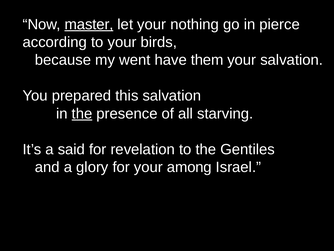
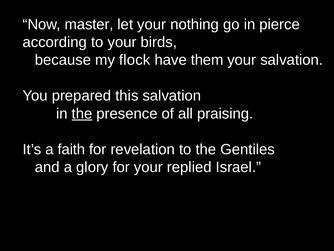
master underline: present -> none (89, 24)
went: went -> flock (135, 60)
starving: starving -> praising (225, 113)
said: said -> faith (71, 149)
among: among -> replied (189, 167)
